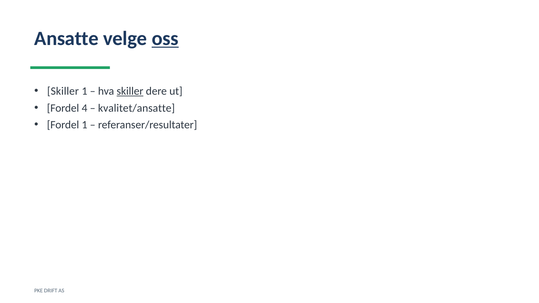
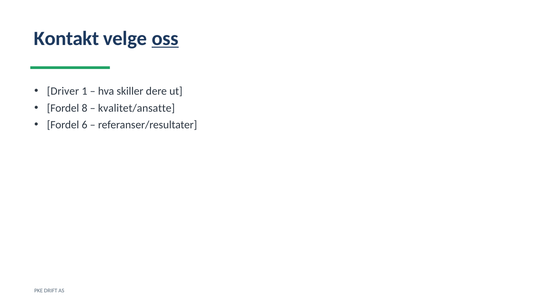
Ansatte: Ansatte -> Kontakt (67, 38)
Skiller: Skiller -> Driver (63, 91)
skiller underline: present -> none (130, 91)
4: 4 -> 8 (85, 108)
Fordel 1: 1 -> 6 (85, 125)
